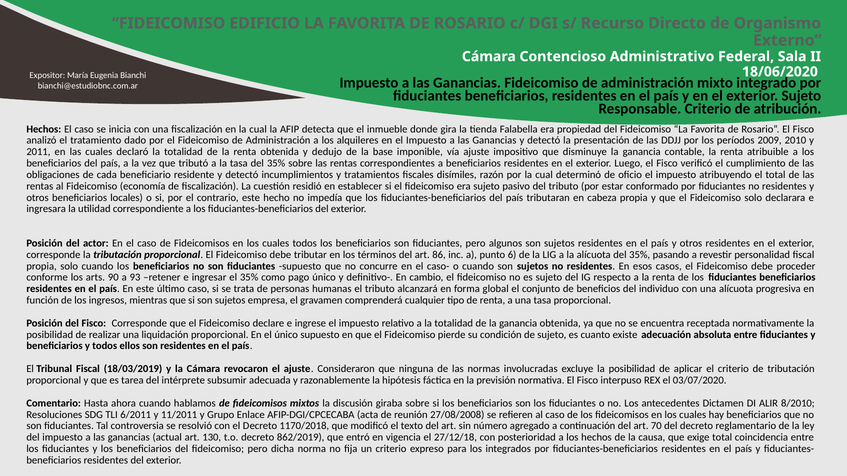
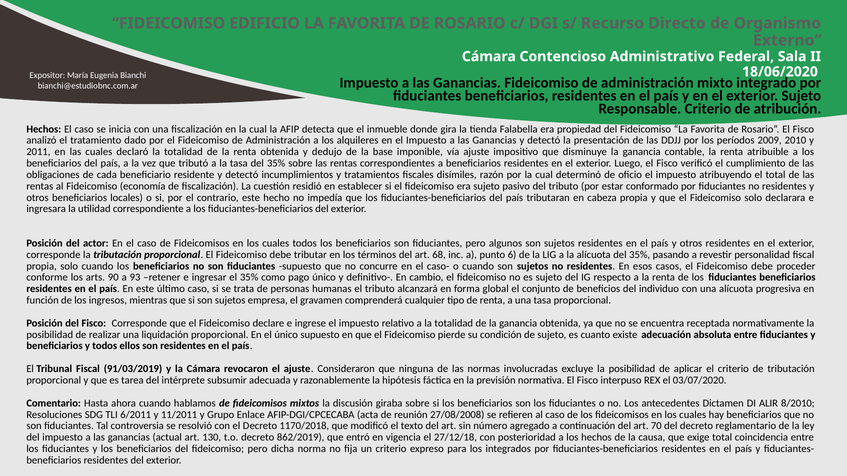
86: 86 -> 68 (439, 255)
18/03/2019: 18/03/2019 -> 91/03/2019 (133, 369)
